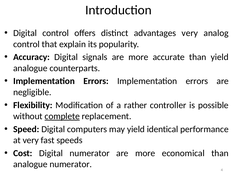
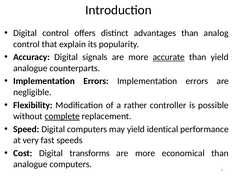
advantages very: very -> than (190, 33)
accurate underline: none -> present (169, 57)
Digital numerator: numerator -> transforms (90, 153)
analogue numerator: numerator -> computers (71, 164)
